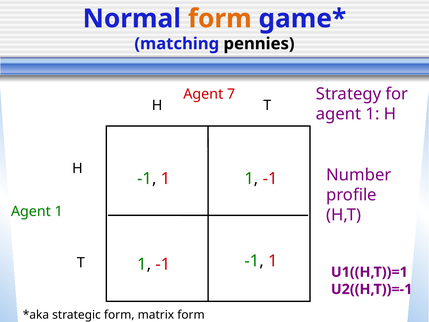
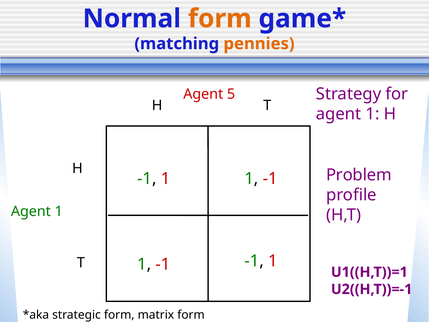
pennies colour: black -> orange (259, 44)
7: 7 -> 5 (231, 94)
Number: Number -> Problem (359, 175)
